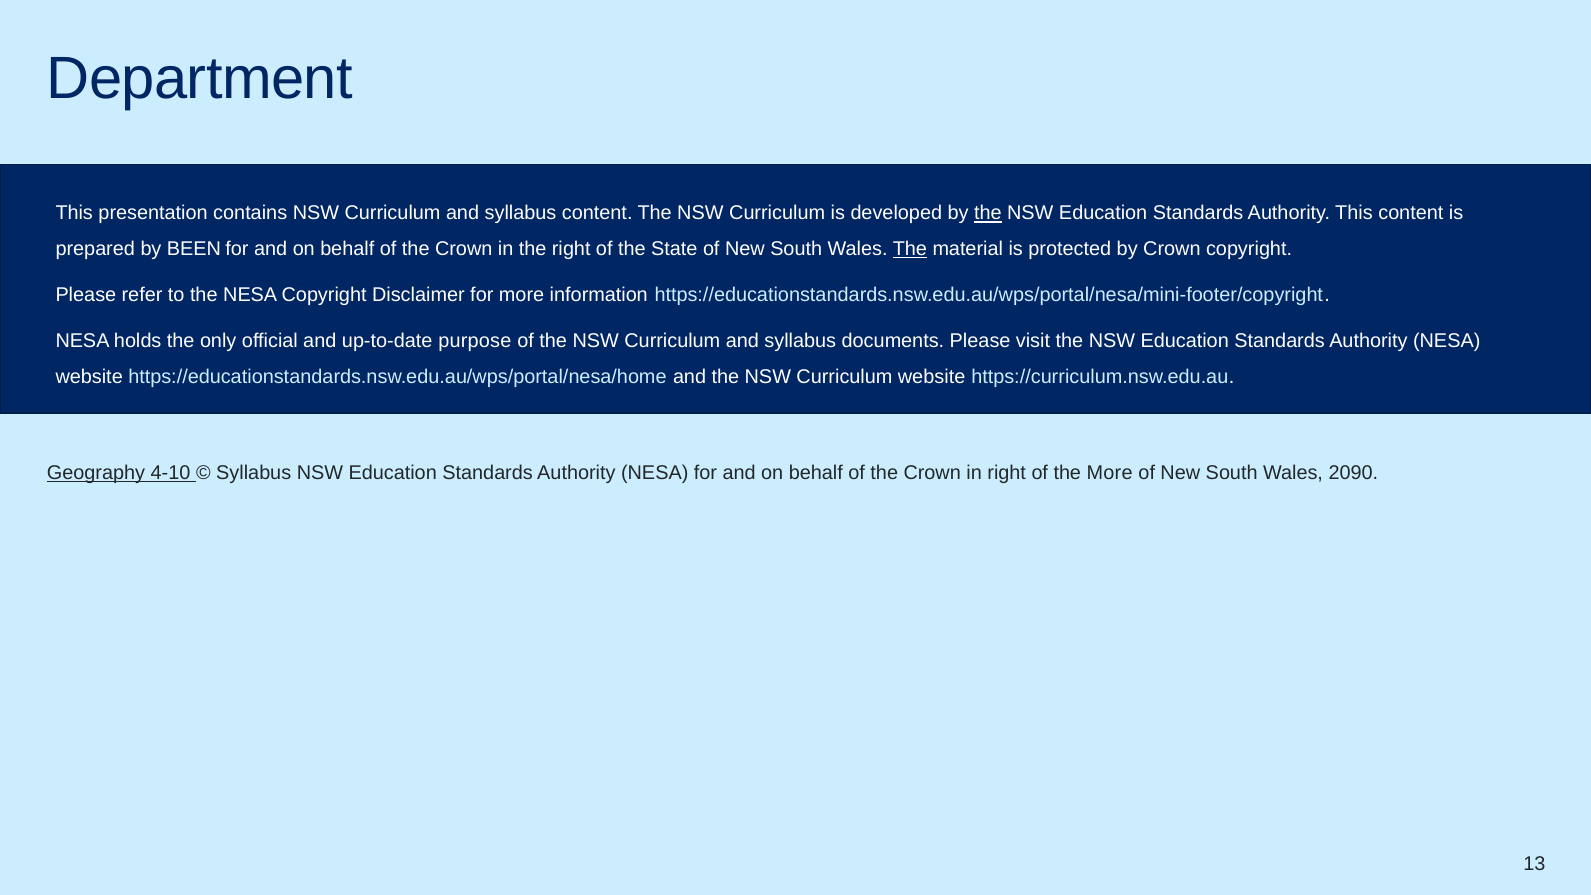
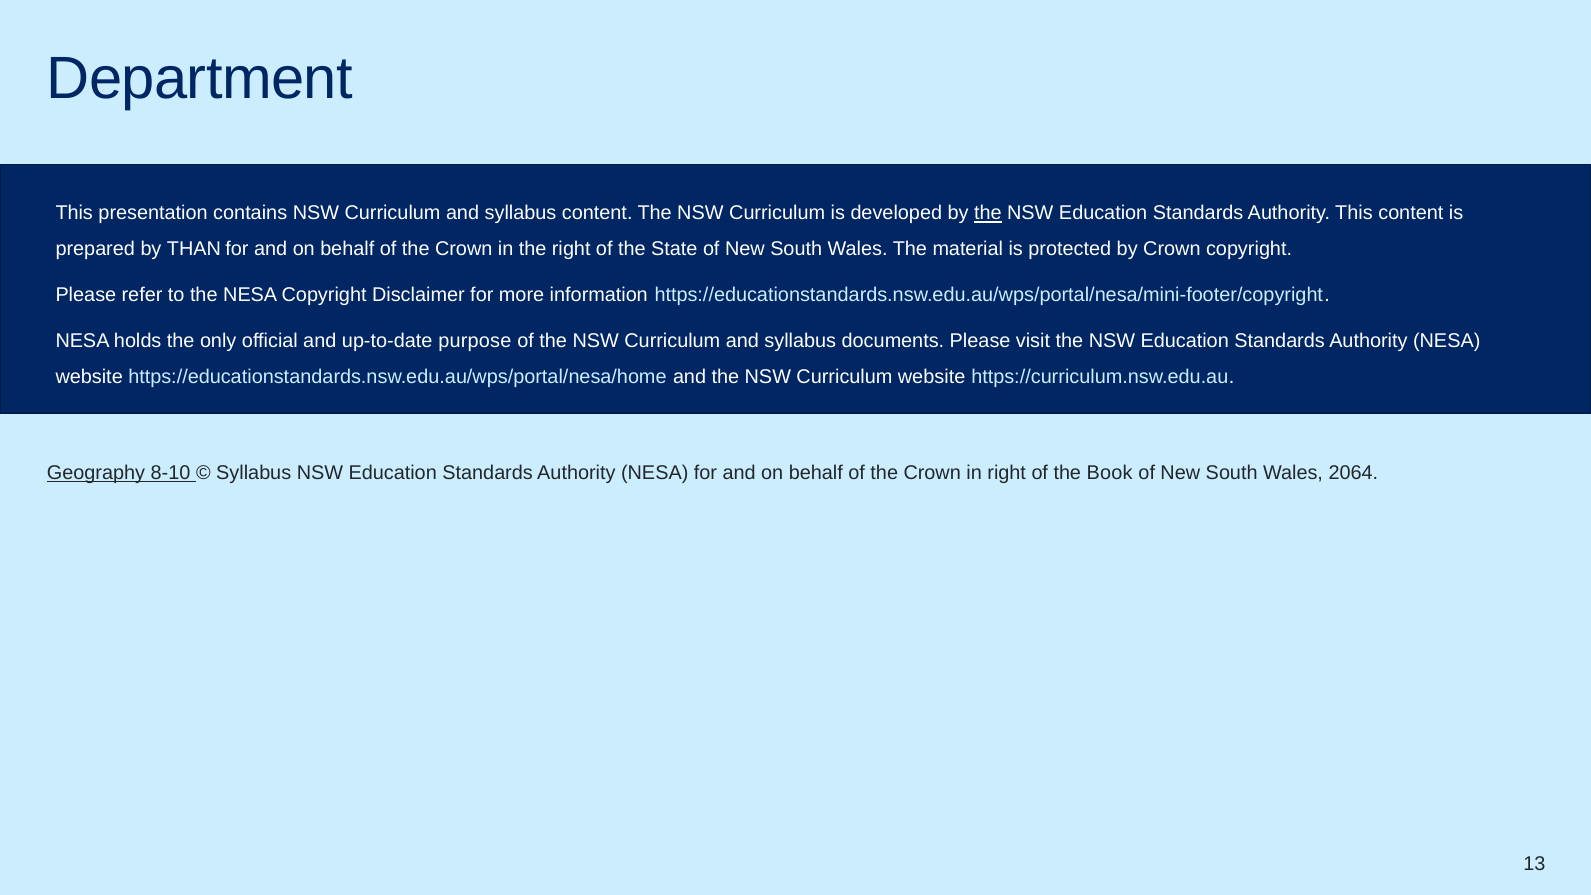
BEEN: BEEN -> THAN (194, 249)
The underline: present -> none (910, 249)
4-10: 4-10 -> 8-10 (171, 473)
the More: More -> Book (1110, 473)
2090: 2090 -> 2064 (1353, 473)
